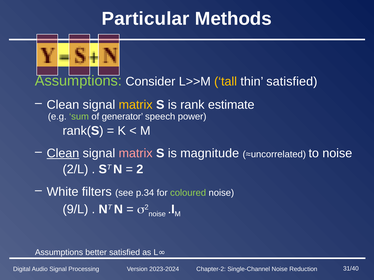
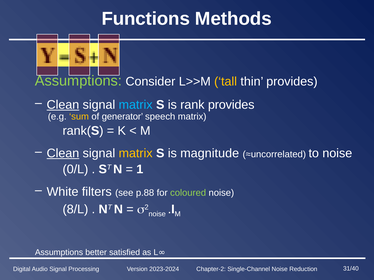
Particular: Particular -> Functions (146, 19)
thin satisfied: satisfied -> provides (292, 82)
Clean underline: none -> present (63, 105)
matrix colour: yellow -> light blue (136, 105)
rank estimate: estimate -> provides (231, 105)
sum colour: light green -> yellow (79, 117)
speech power: power -> matrix (192, 117)
matrix colour: pink -> yellow (136, 154)
2/L: 2/L -> 0/L (75, 170)
2: 2 -> 1 (140, 170)
p.34: p.34 -> p.88 (145, 193)
9/L: 9/L -> 8/L (75, 210)
